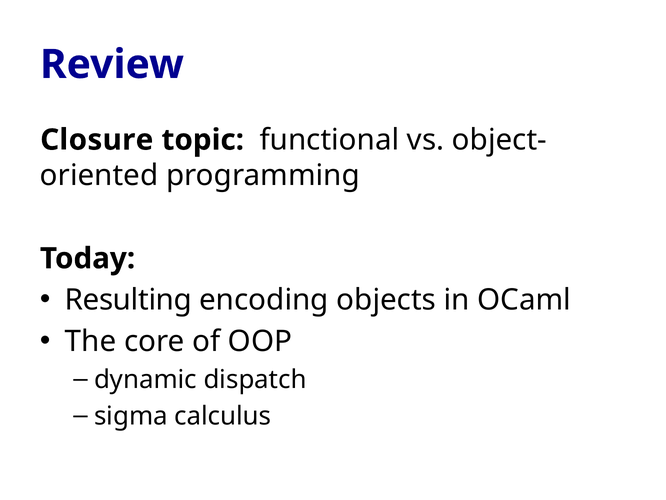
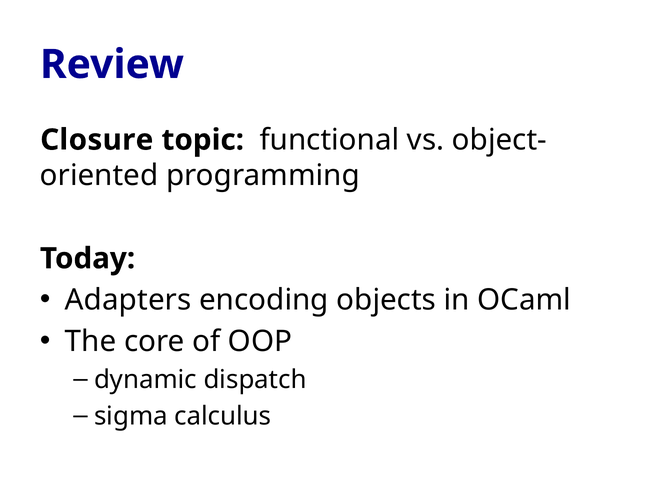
Resulting: Resulting -> Adapters (128, 300)
